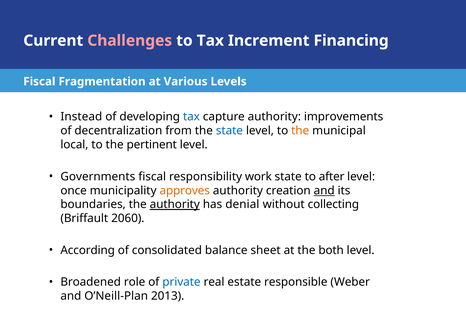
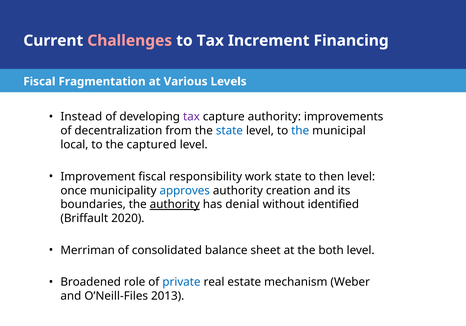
tax colour: blue -> purple (191, 117)
the colour: orange -> blue (300, 131)
pertinent: pertinent -> captured (152, 145)
Governments: Governments -> Improvement (98, 177)
after: after -> then (332, 177)
approves colour: orange -> blue (185, 191)
and underline: present -> none (324, 191)
collecting: collecting -> identified (333, 205)
2060: 2060 -> 2020 (128, 219)
According: According -> Merriman (88, 250)
responsible: responsible -> mechanism (296, 282)
O’Neill-Plan: O’Neill-Plan -> O’Neill-Files (116, 296)
